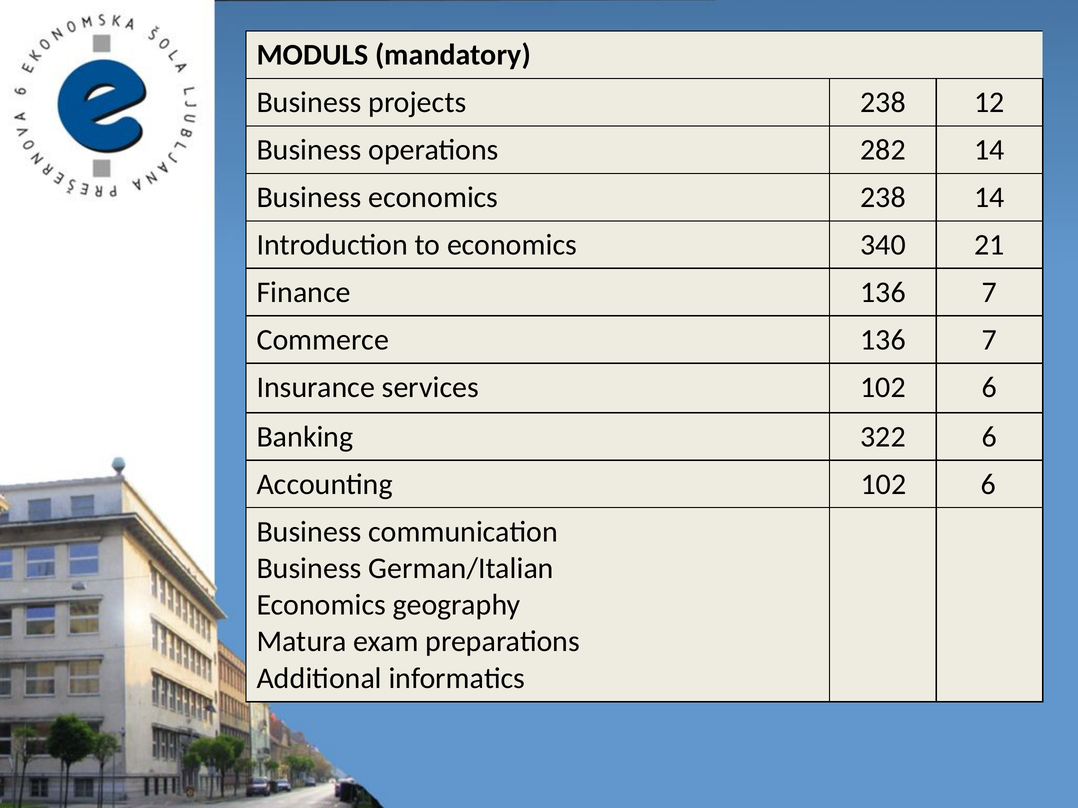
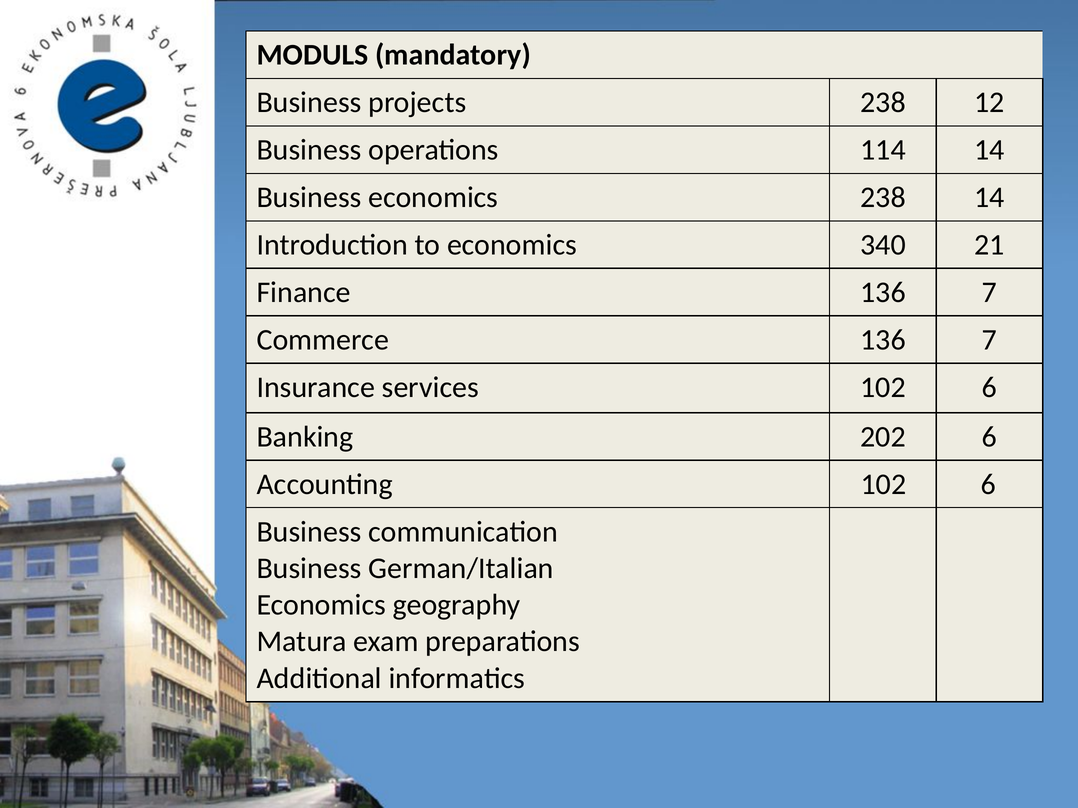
282: 282 -> 114 (883, 150)
322: 322 -> 202 (883, 437)
